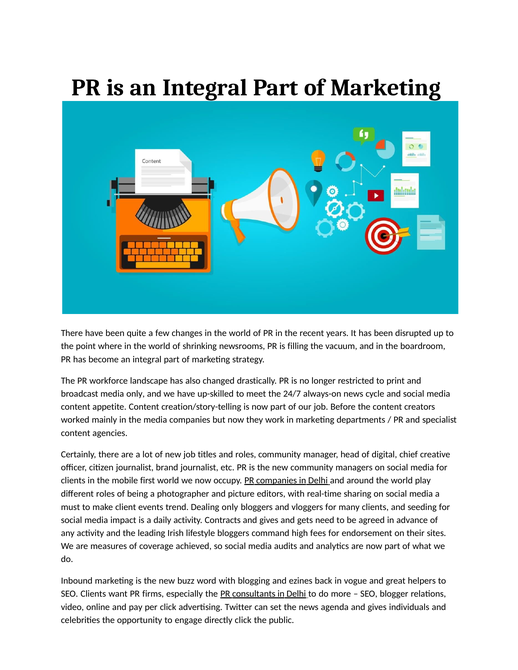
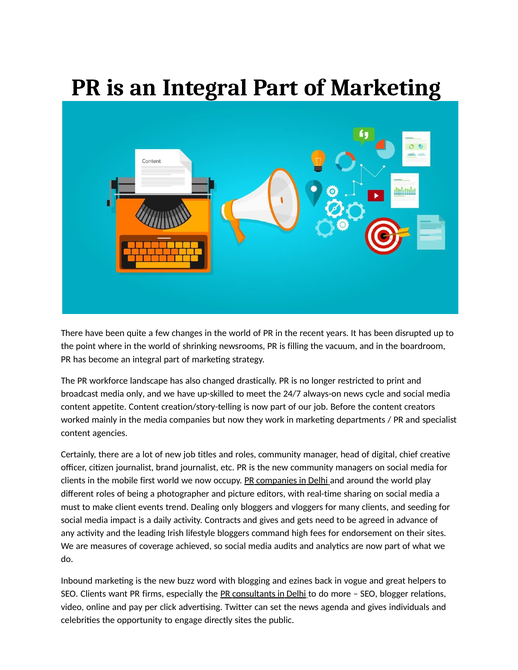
directly click: click -> sites (243, 620)
